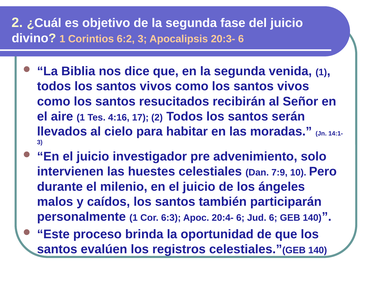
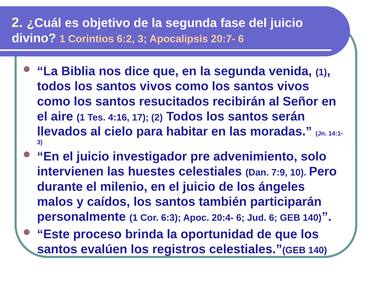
20:3-: 20:3- -> 20:7- (223, 39)
